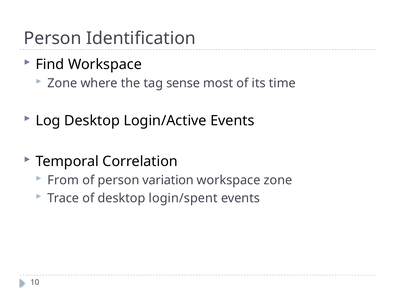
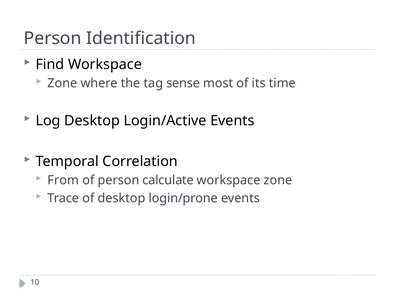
variation: variation -> calculate (168, 180)
login/spent: login/spent -> login/prone (183, 198)
